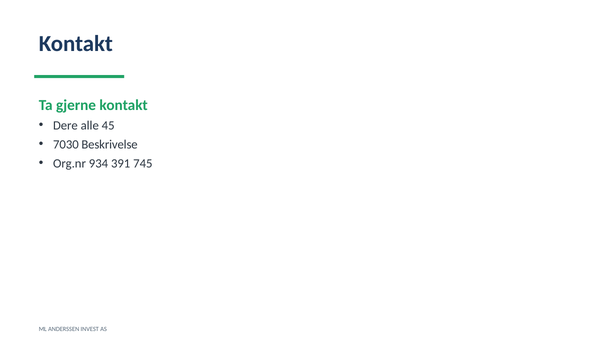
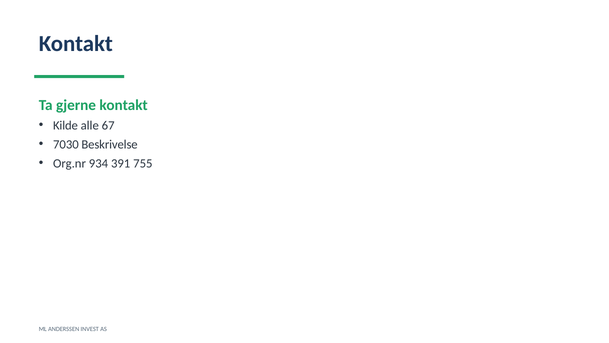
Dere: Dere -> Kilde (65, 125)
45: 45 -> 67 (108, 125)
745: 745 -> 755 (143, 163)
